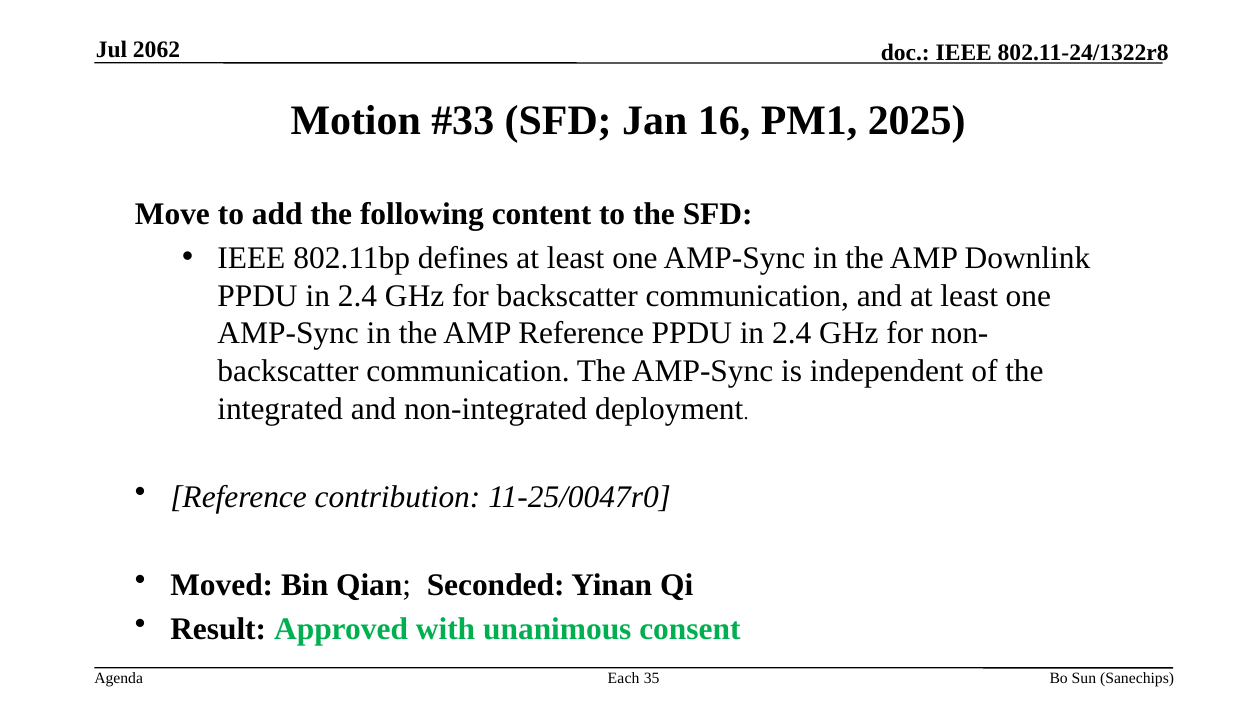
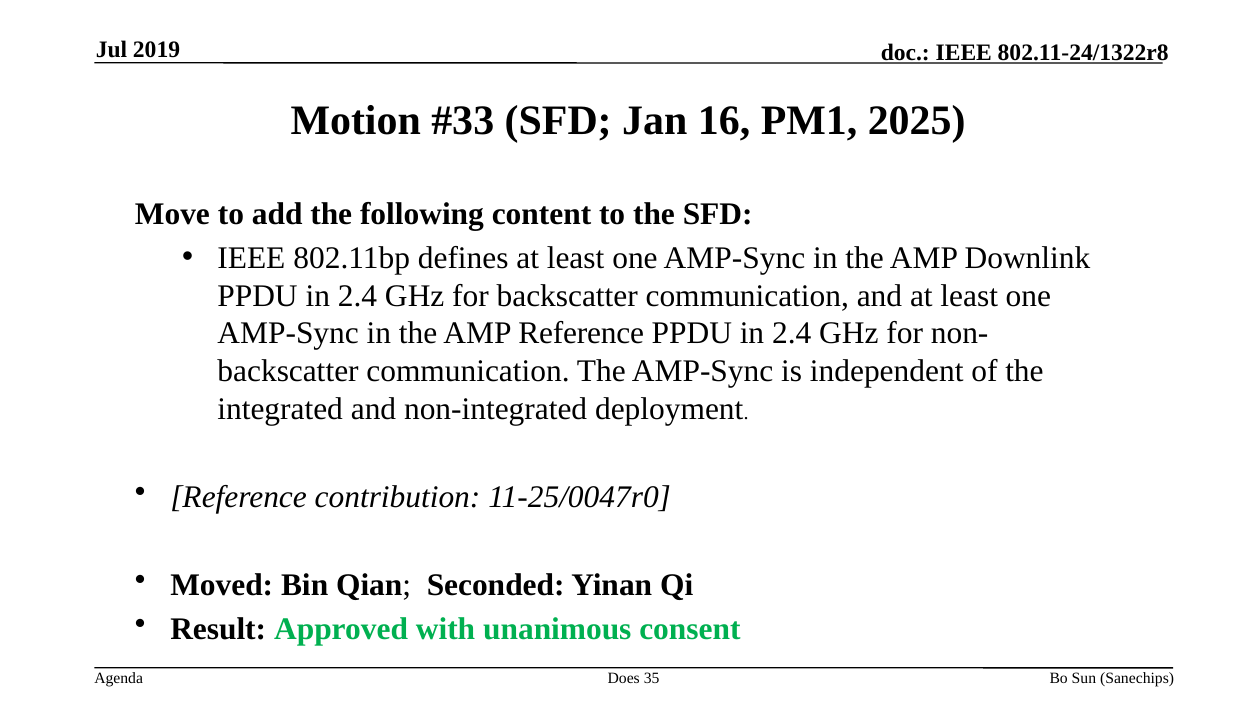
2062: 2062 -> 2019 (157, 50)
Each: Each -> Does (624, 678)
